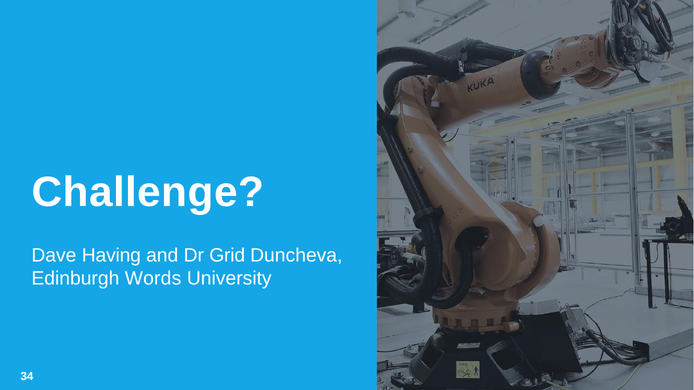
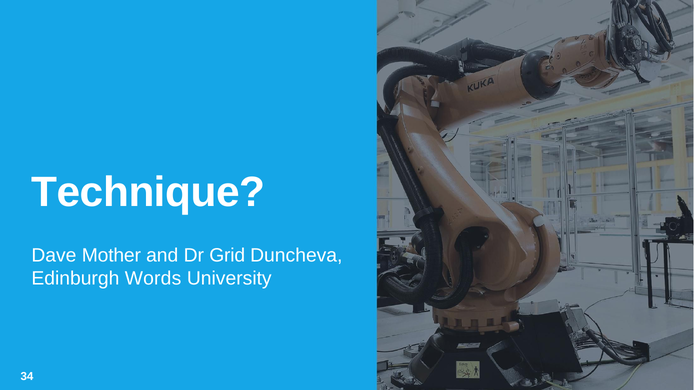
Challenge: Challenge -> Technique (148, 193)
Having: Having -> Mother (111, 256)
